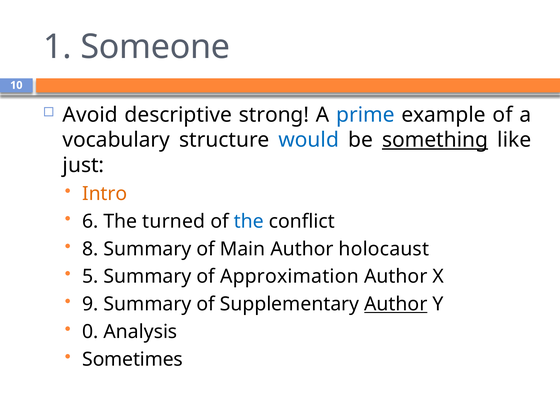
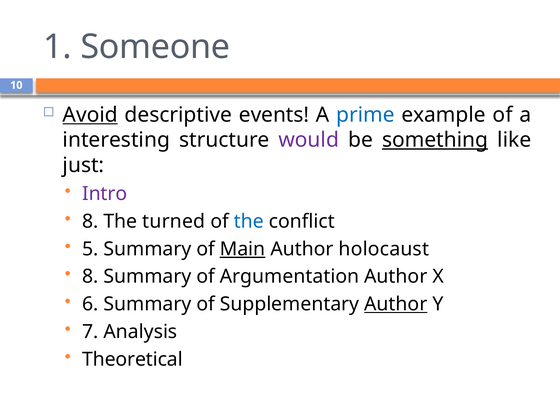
Avoid underline: none -> present (90, 115)
strong: strong -> events (274, 115)
vocabulary: vocabulary -> interesting (116, 140)
would colour: blue -> purple (309, 140)
Intro colour: orange -> purple (105, 194)
6: 6 -> 8 (90, 221)
8: 8 -> 5 (90, 249)
Main underline: none -> present (243, 249)
5: 5 -> 8 (90, 277)
Approximation: Approximation -> Argumentation (289, 277)
9: 9 -> 6 (90, 304)
0: 0 -> 7 (90, 332)
Sometimes: Sometimes -> Theoretical (132, 359)
